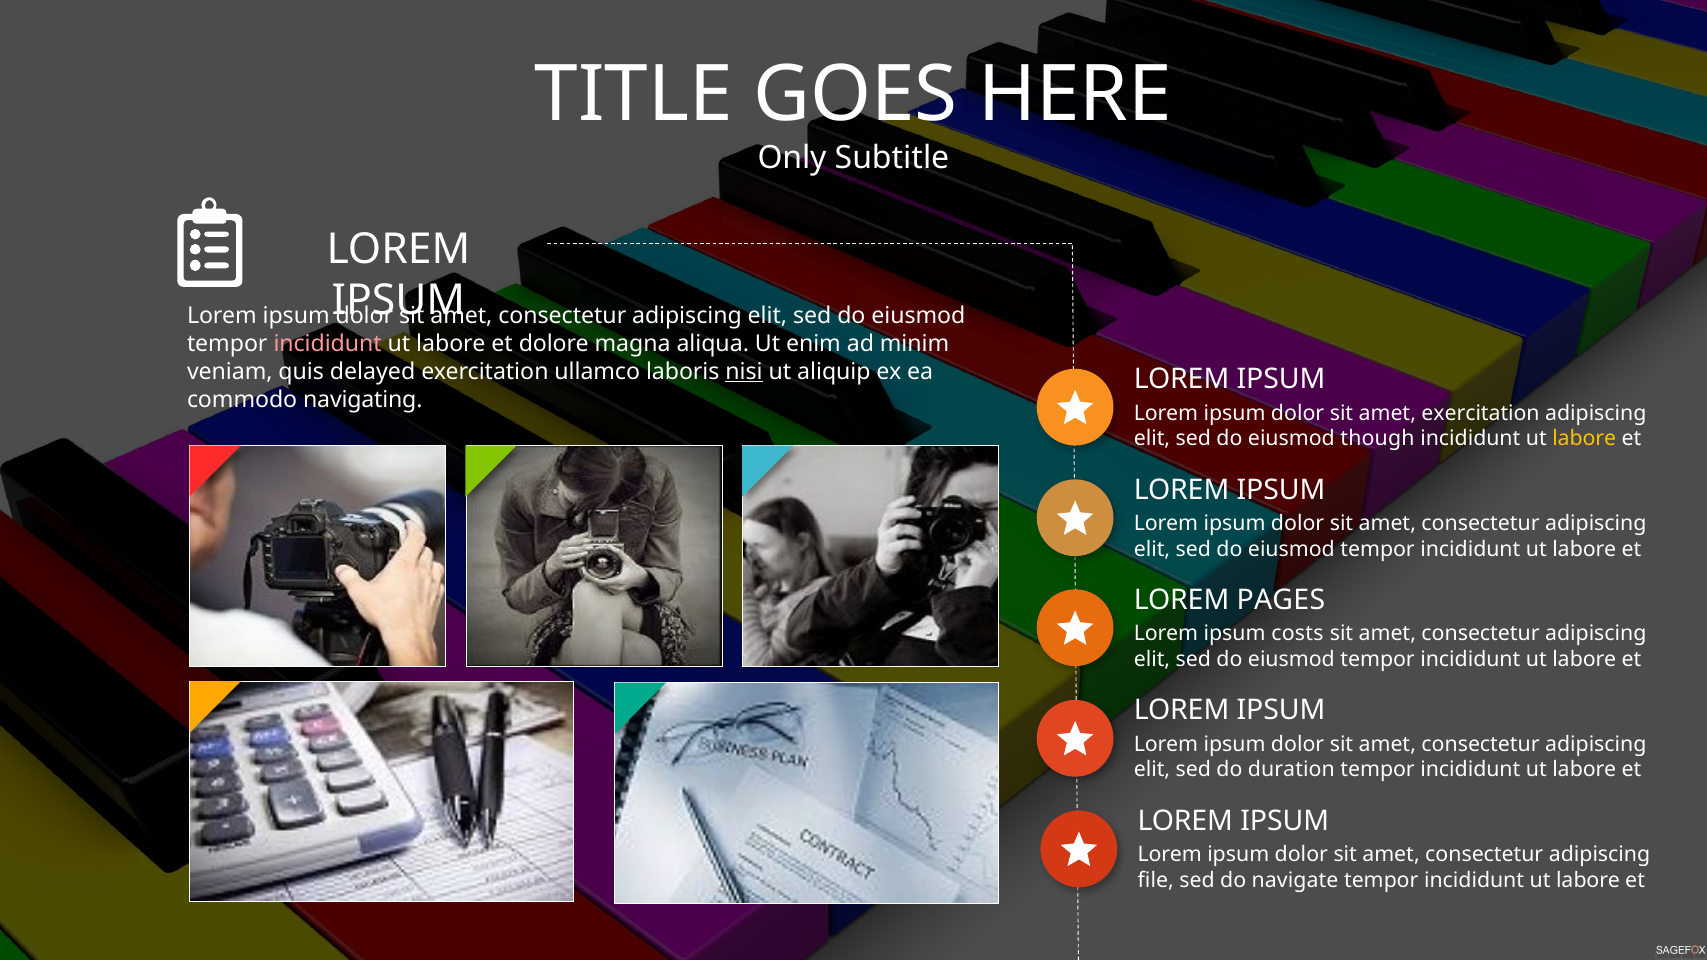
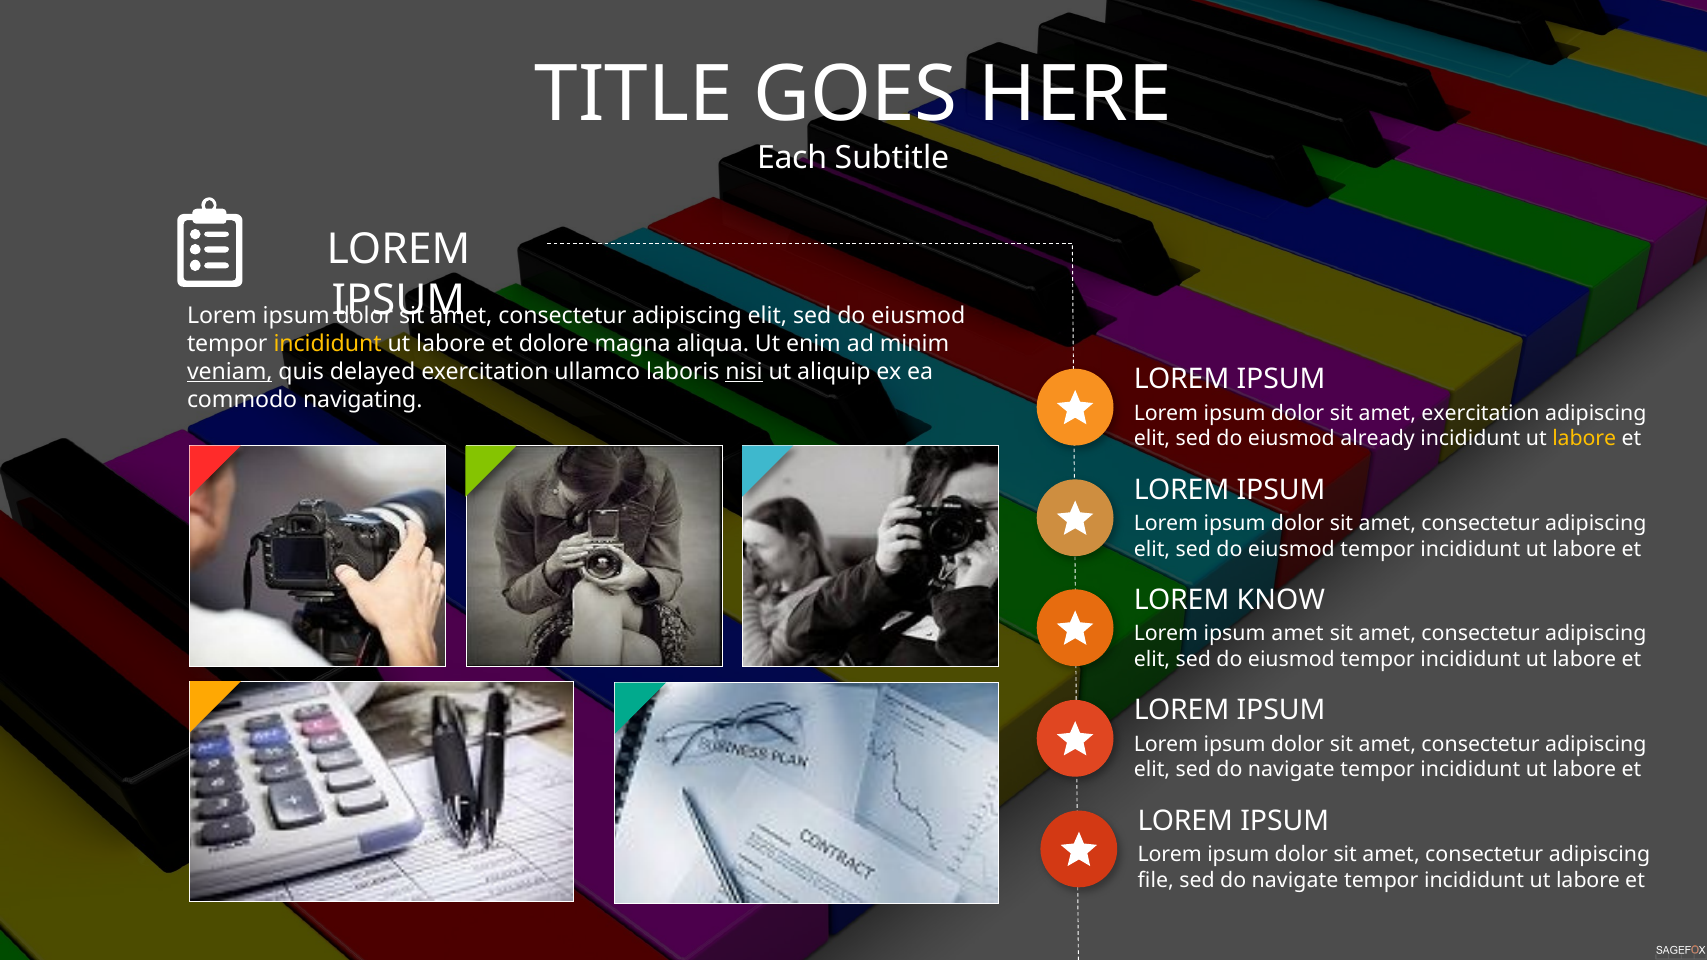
Only: Only -> Each (792, 158)
incididunt colour: pink -> yellow (328, 344)
veniam underline: none -> present (230, 372)
though: though -> already (1378, 439)
PAGES: PAGES -> KNOW (1281, 600)
ipsum costs: costs -> amet (1297, 634)
elit sed do duration: duration -> navigate (1291, 770)
